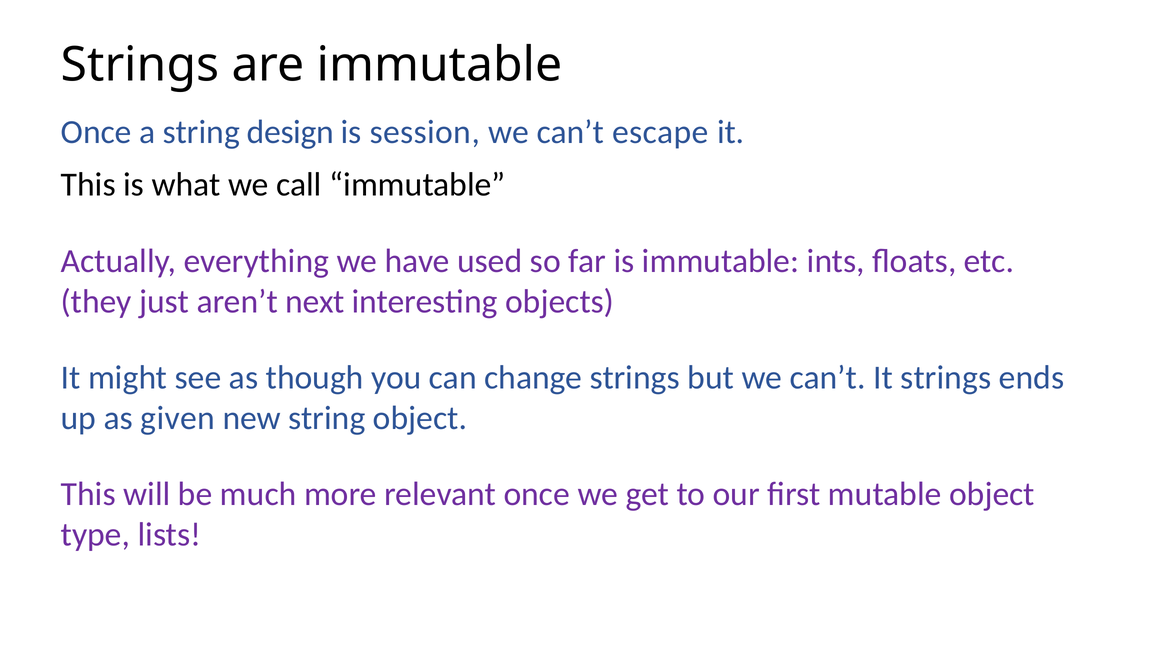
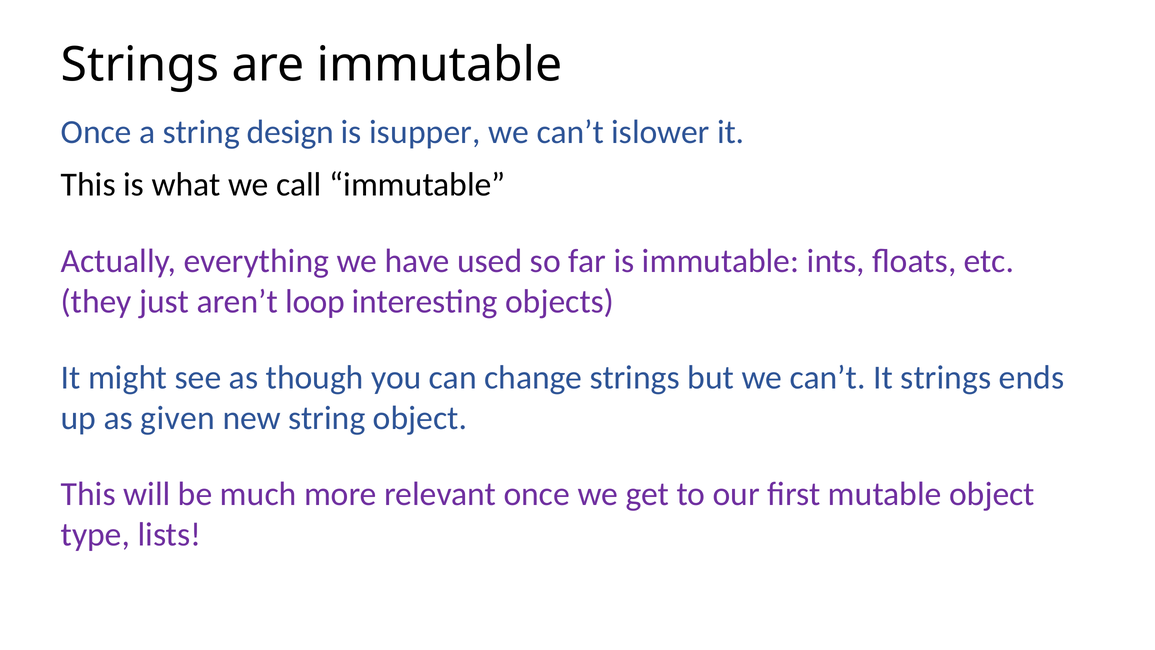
session: session -> isupper (425, 132)
escape: escape -> islower (660, 132)
next: next -> loop (315, 301)
